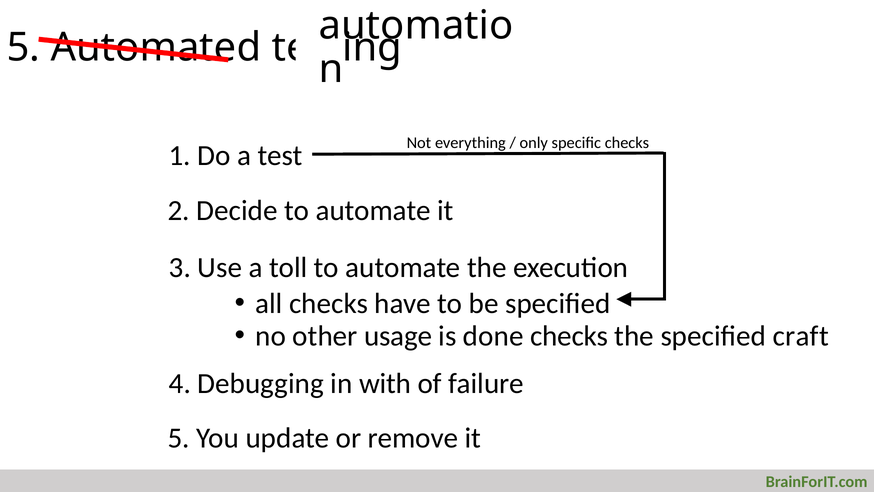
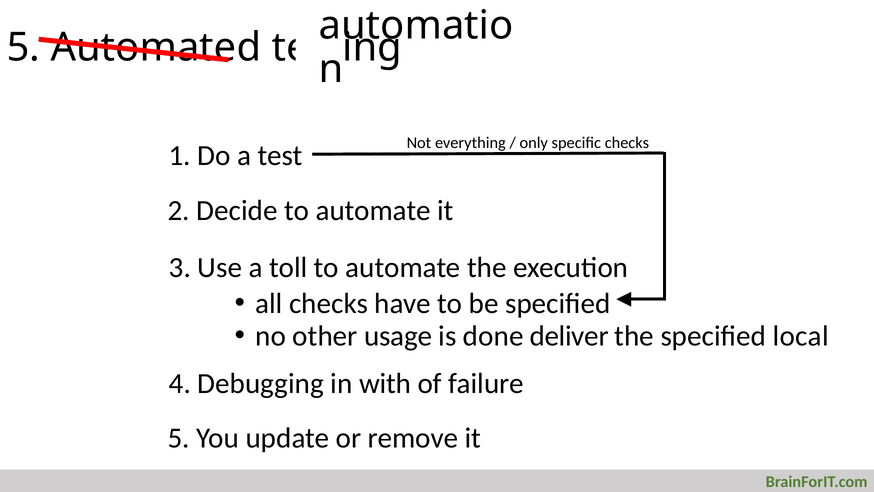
done checks: checks -> deliver (569, 336)
craft: craft -> local (801, 336)
